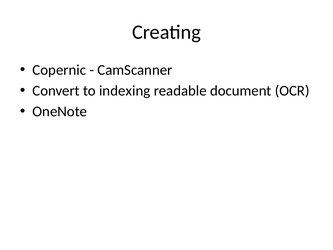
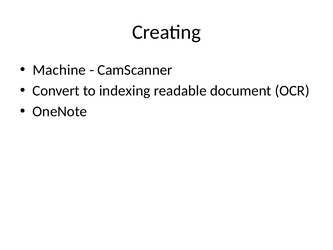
Copernic: Copernic -> Machine (59, 70)
